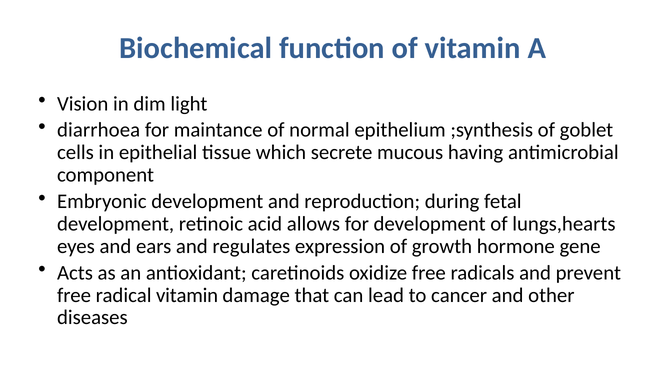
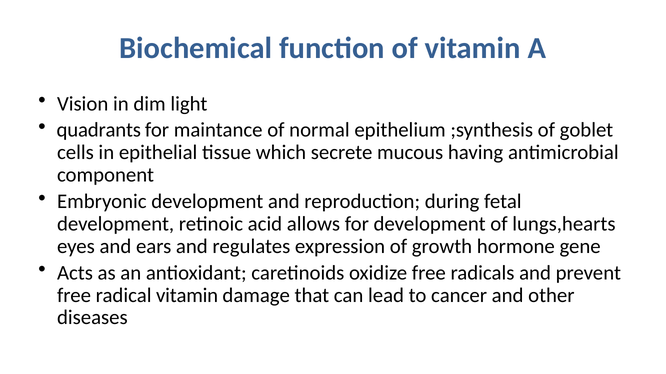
diarrhoea: diarrhoea -> quadrants (99, 130)
